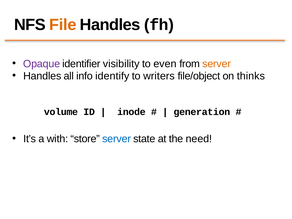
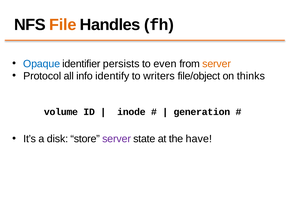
Opaque colour: purple -> blue (42, 64)
visibility: visibility -> persists (121, 64)
Handles: Handles -> Protocol (42, 76)
with: with -> disk (58, 139)
server colour: blue -> purple (117, 139)
need: need -> have (199, 139)
